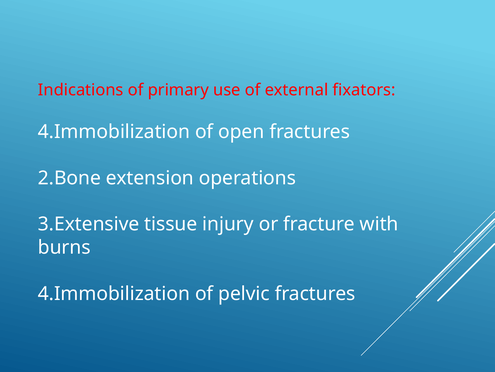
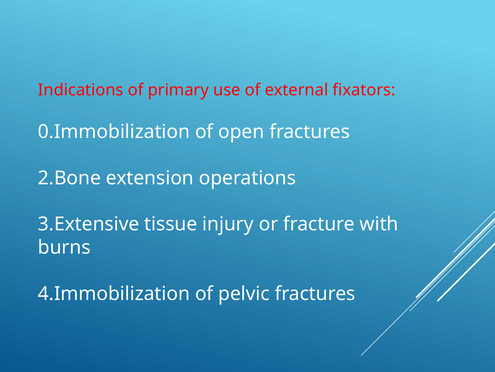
4.Immobilization: 4.Immobilization -> 0.Immobilization (114, 131)
